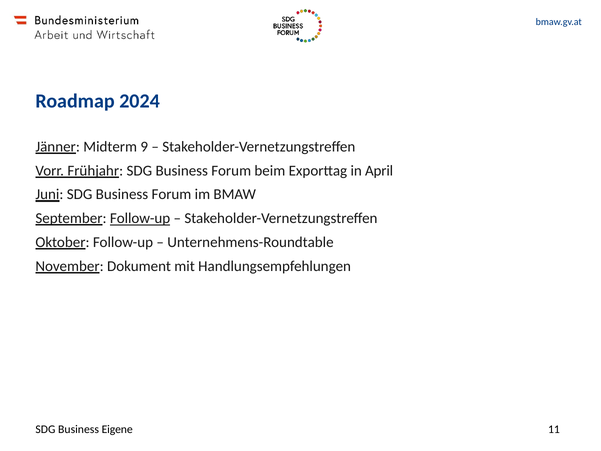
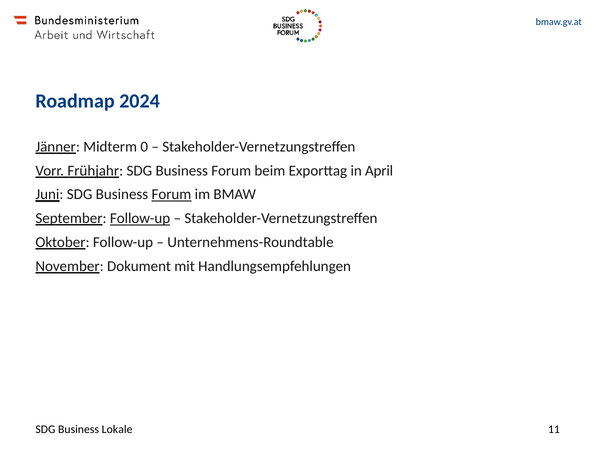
9: 9 -> 0 (144, 147)
Forum underline: none -> present (171, 194)
Eigene: Eigene -> Lokale (117, 429)
